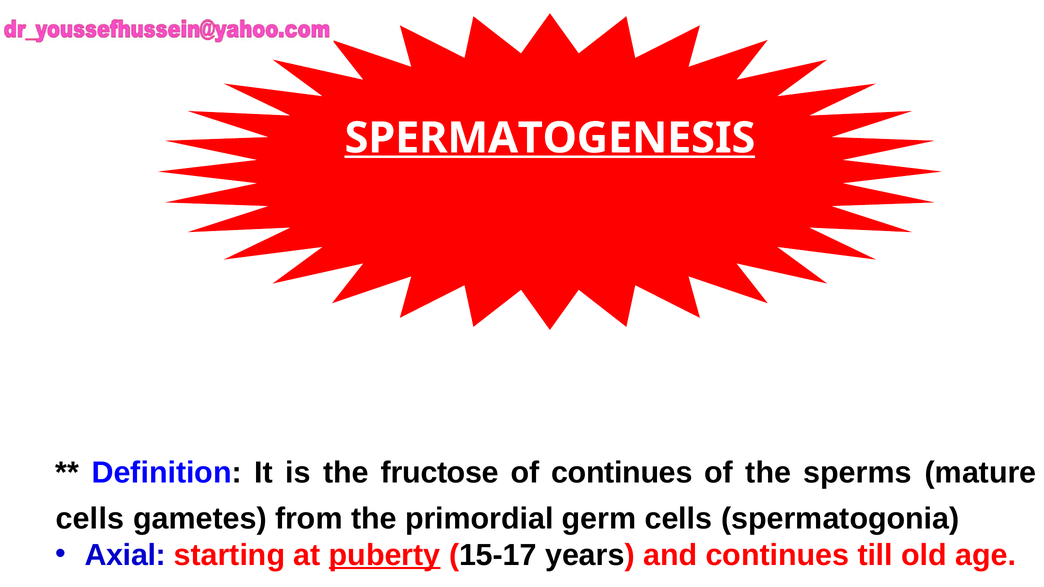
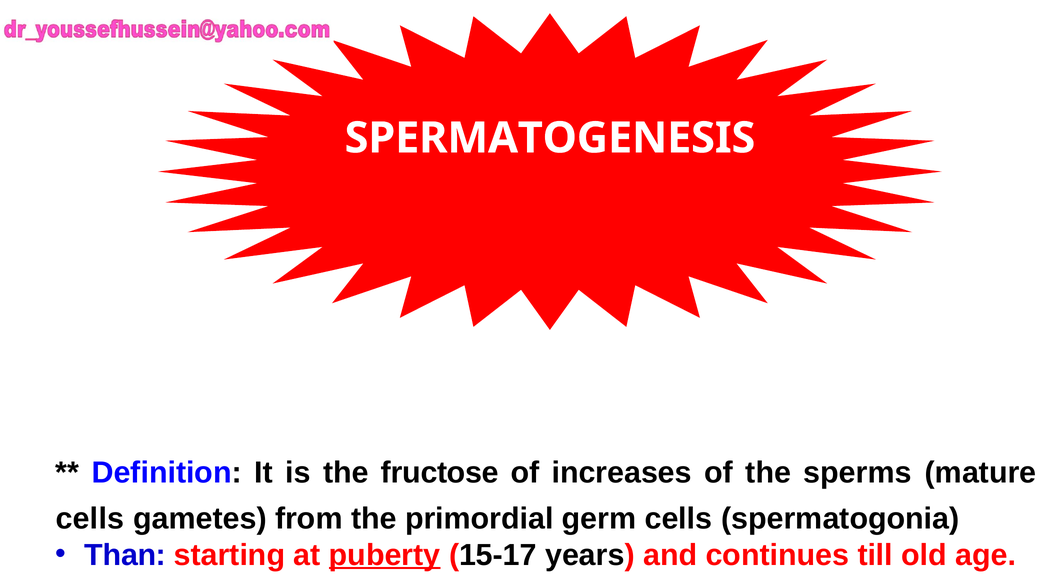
SPERMATOGENESIS underline: present -> none (550, 138)
of continues: continues -> increases (622, 473)
Axial: Axial -> Than (125, 555)
